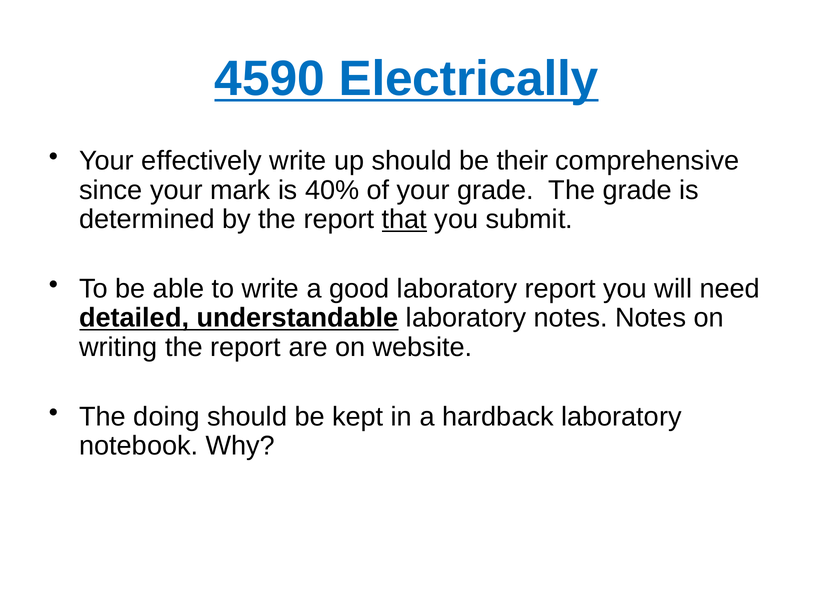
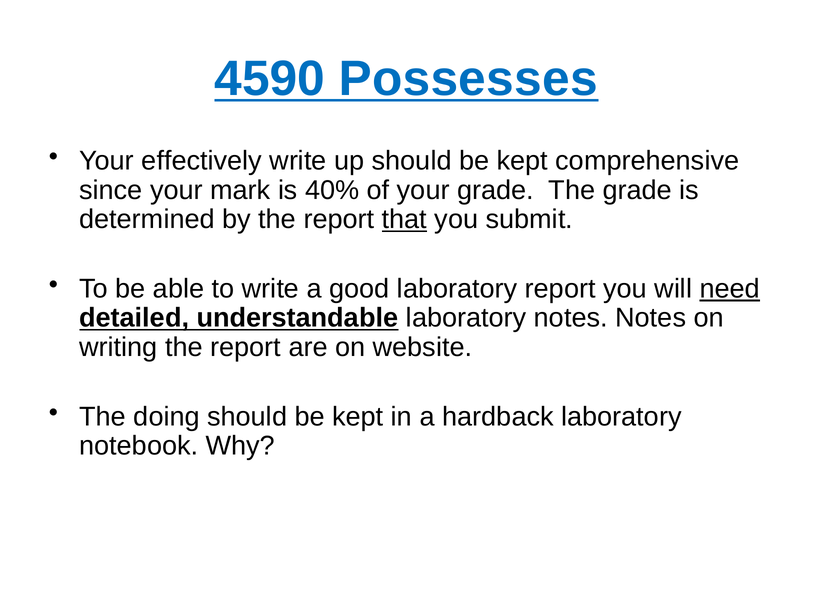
Electrically: Electrically -> Possesses (468, 79)
up should be their: their -> kept (522, 161)
need underline: none -> present (730, 289)
